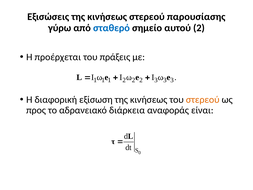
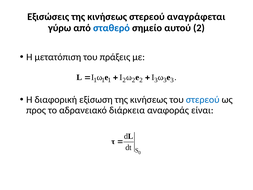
παρουσίασης: παρουσίασης -> αναγράφεται (196, 17)
προέρχεται: προέρχεται -> μετατόπιση (58, 57)
στερεού colour: orange -> blue (203, 99)
